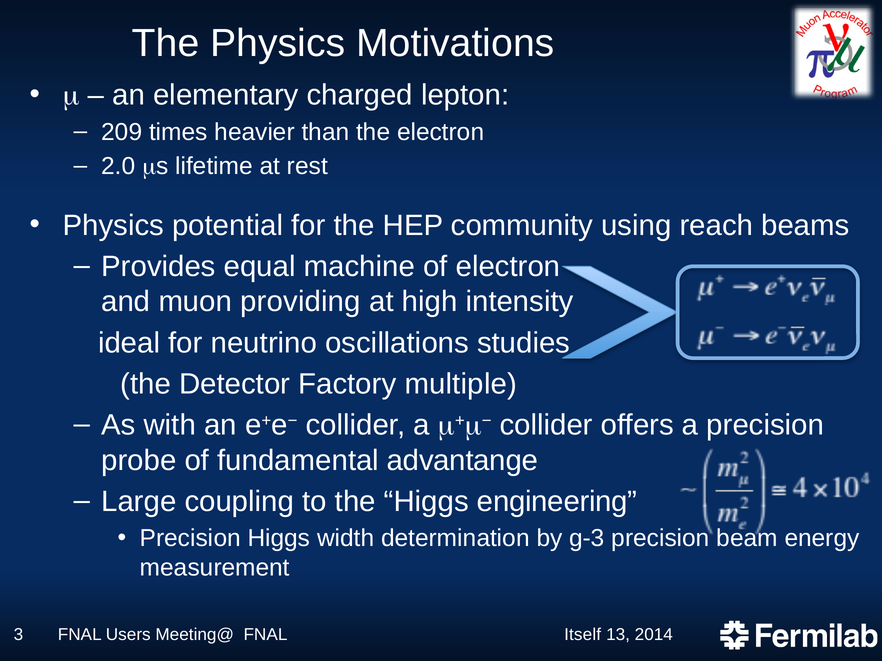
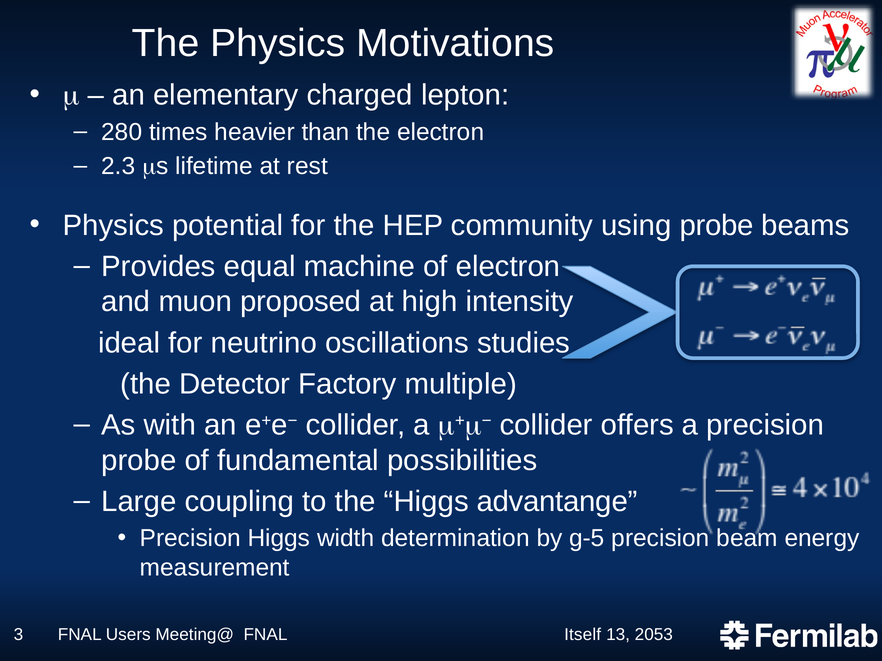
209: 209 -> 280 (122, 132)
2.0: 2.0 -> 2.3 (118, 166)
using reach: reach -> probe (717, 226)
providing: providing -> proposed (301, 302)
advantange: advantange -> possibilities (462, 461)
engineering: engineering -> advantange (557, 502)
g-3: g-3 -> g-5 (587, 539)
2014: 2014 -> 2053 (654, 635)
